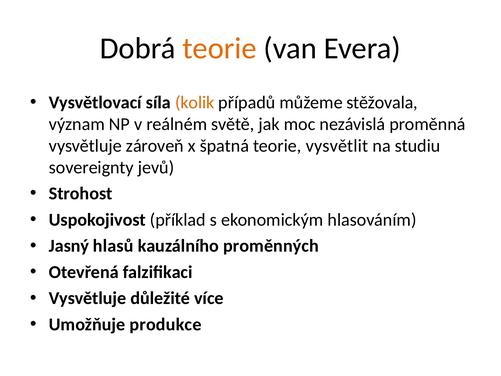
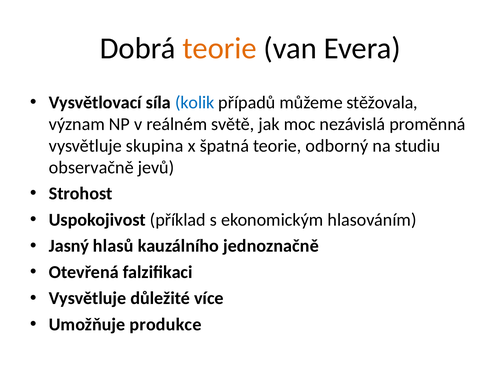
kolik colour: orange -> blue (195, 102)
zároveň: zároveň -> skupina (155, 146)
vysvětlit: vysvětlit -> odborný (337, 146)
sovereignty: sovereignty -> observačně (91, 167)
proměnných: proměnných -> jednoznačně (271, 246)
